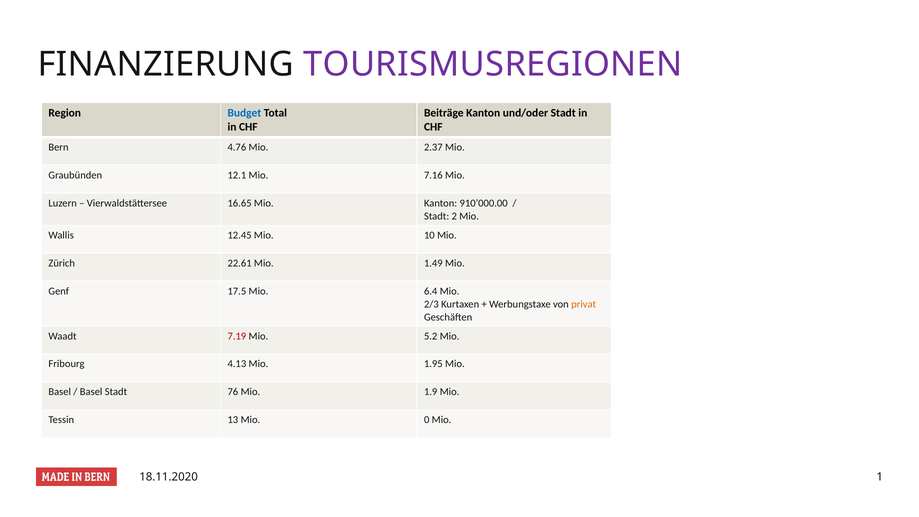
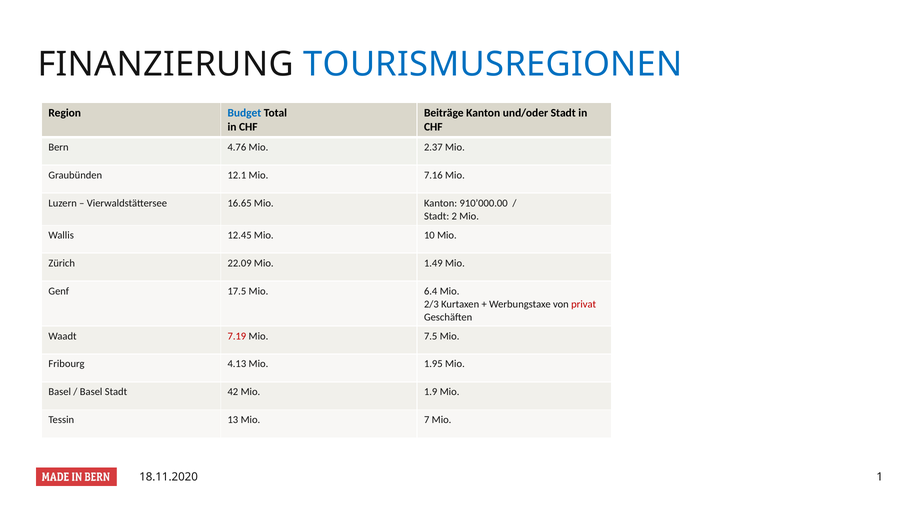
TOURISMUSREGIONEN colour: purple -> blue (493, 64)
22.61: 22.61 -> 22.09 (240, 263)
privat colour: orange -> red (584, 304)
5.2: 5.2 -> 7.5 (431, 336)
76: 76 -> 42 (233, 392)
0: 0 -> 7 (427, 420)
